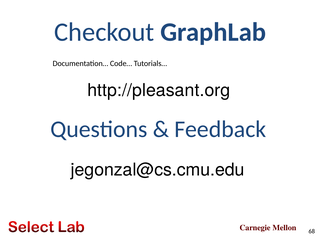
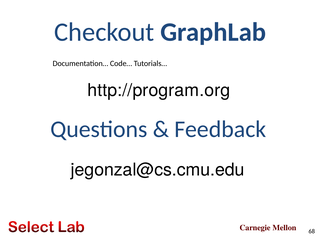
http://pleasant.org: http://pleasant.org -> http://program.org (159, 90)
